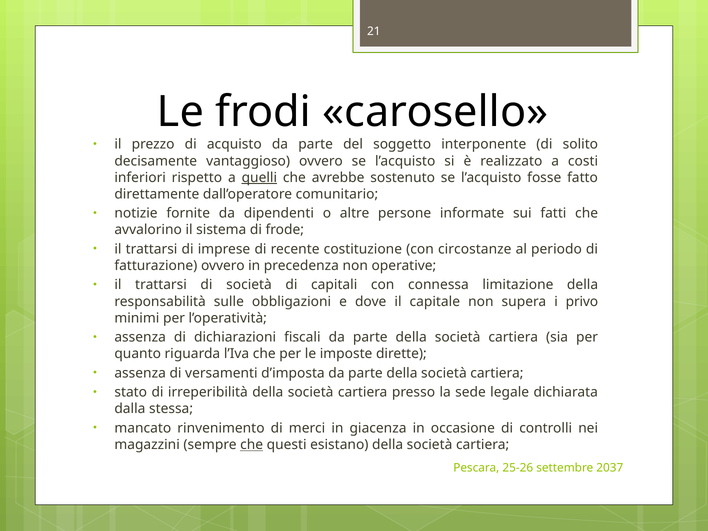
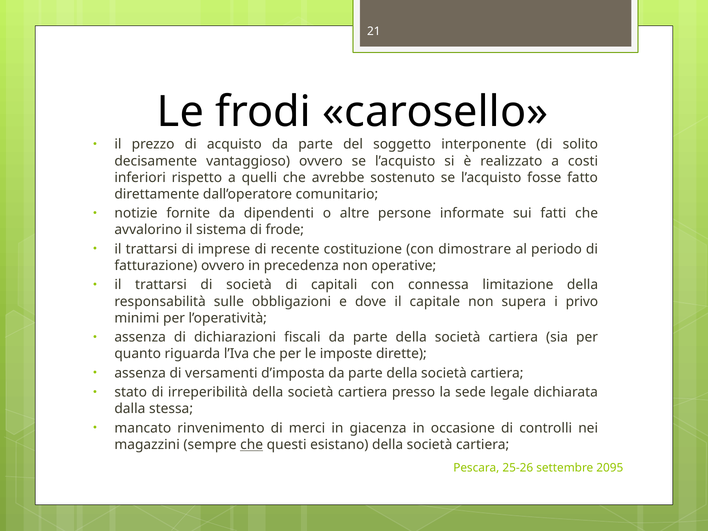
quelli underline: present -> none (259, 178)
circostanze: circostanze -> dimostrare (475, 249)
2037: 2037 -> 2095 (610, 468)
